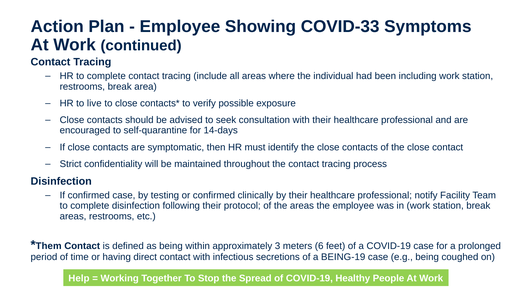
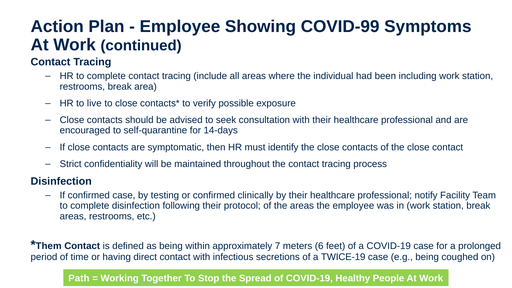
COVID-33: COVID-33 -> COVID-99 (340, 26)
3: 3 -> 7 (278, 246)
BEING-19: BEING-19 -> TWICE-19 (343, 257)
Help: Help -> Path (79, 278)
